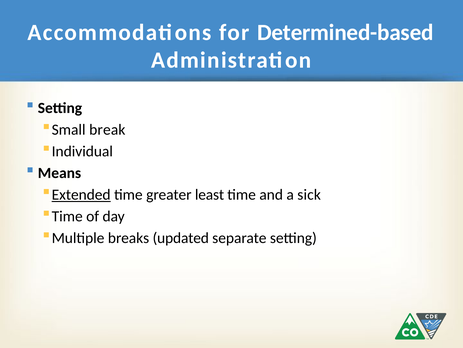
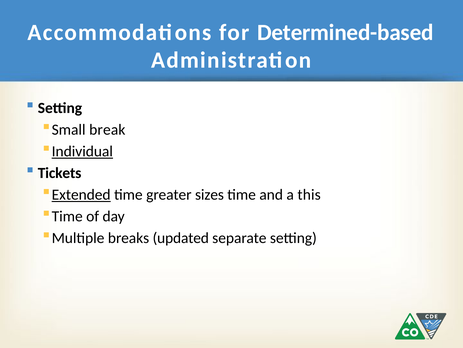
Individual underline: none -> present (82, 151)
Means: Means -> Tickets (60, 173)
least: least -> sizes (209, 194)
sick: sick -> this (309, 194)
